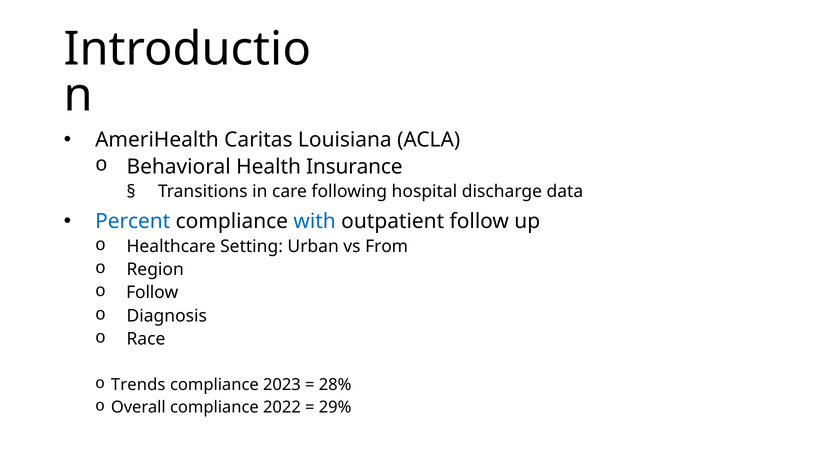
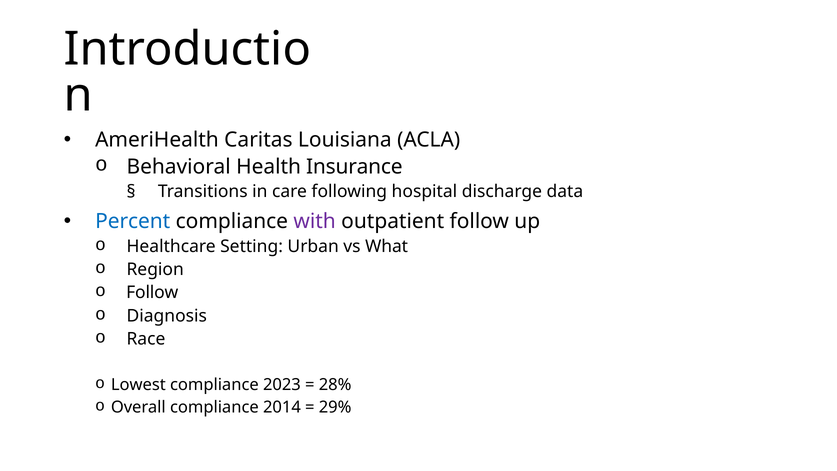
with colour: blue -> purple (315, 221)
From: From -> What (387, 246)
Trends: Trends -> Lowest (138, 385)
2022: 2022 -> 2014 (282, 407)
